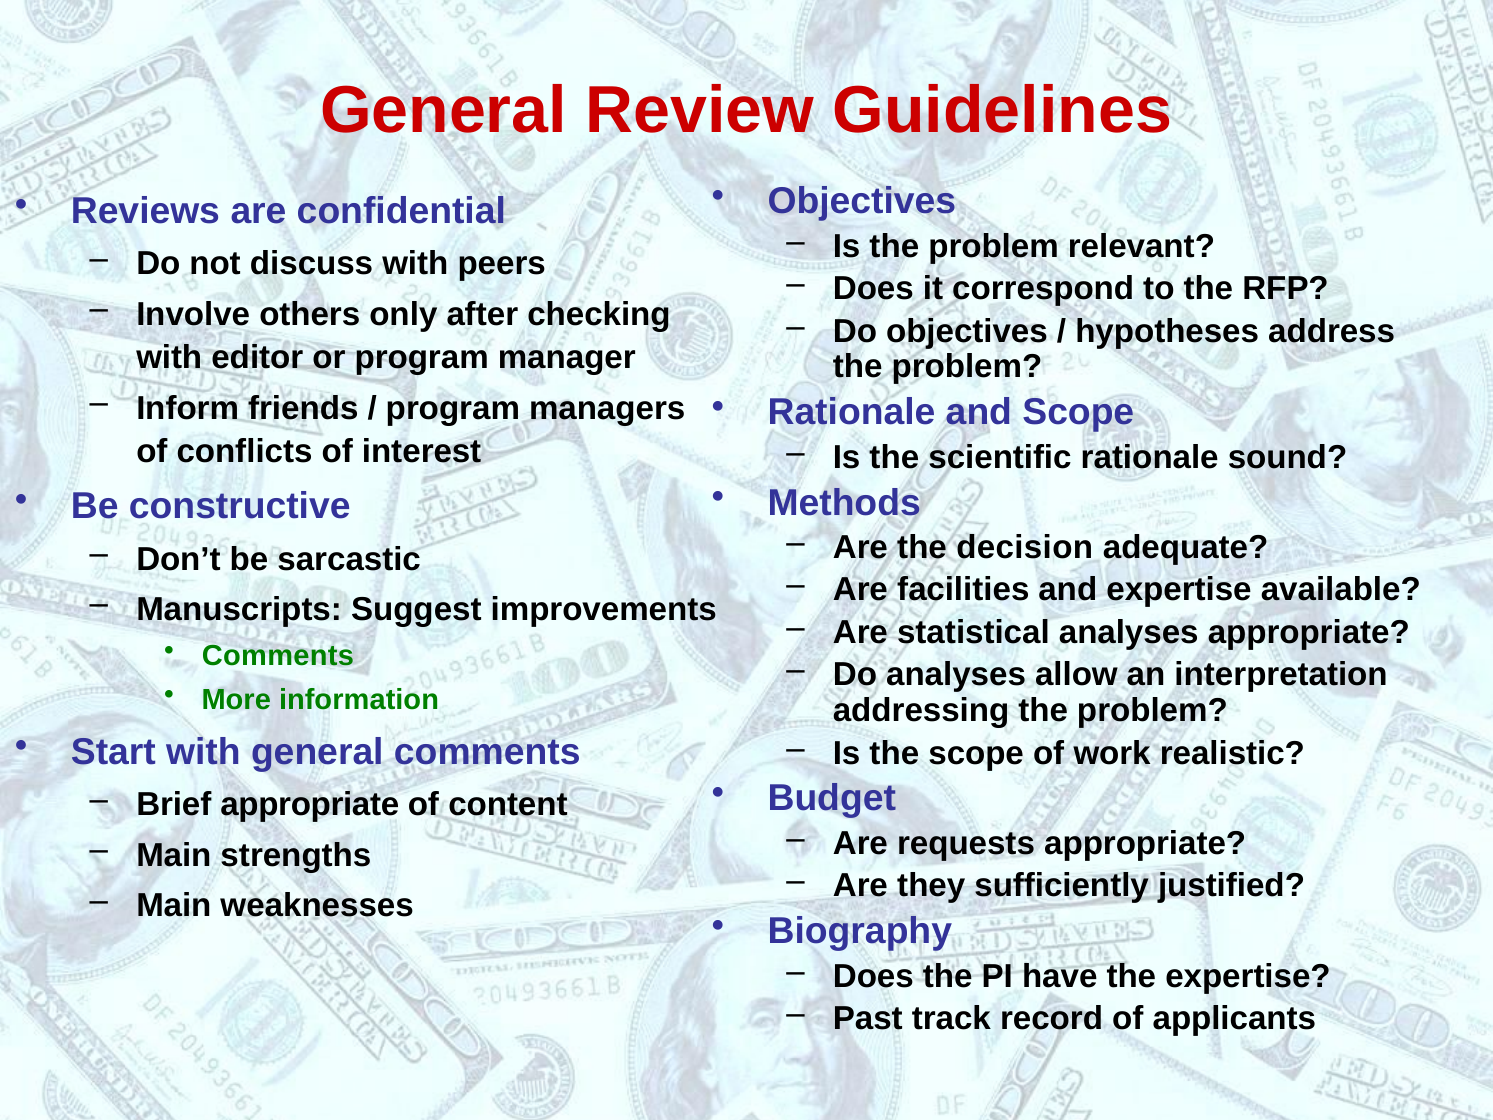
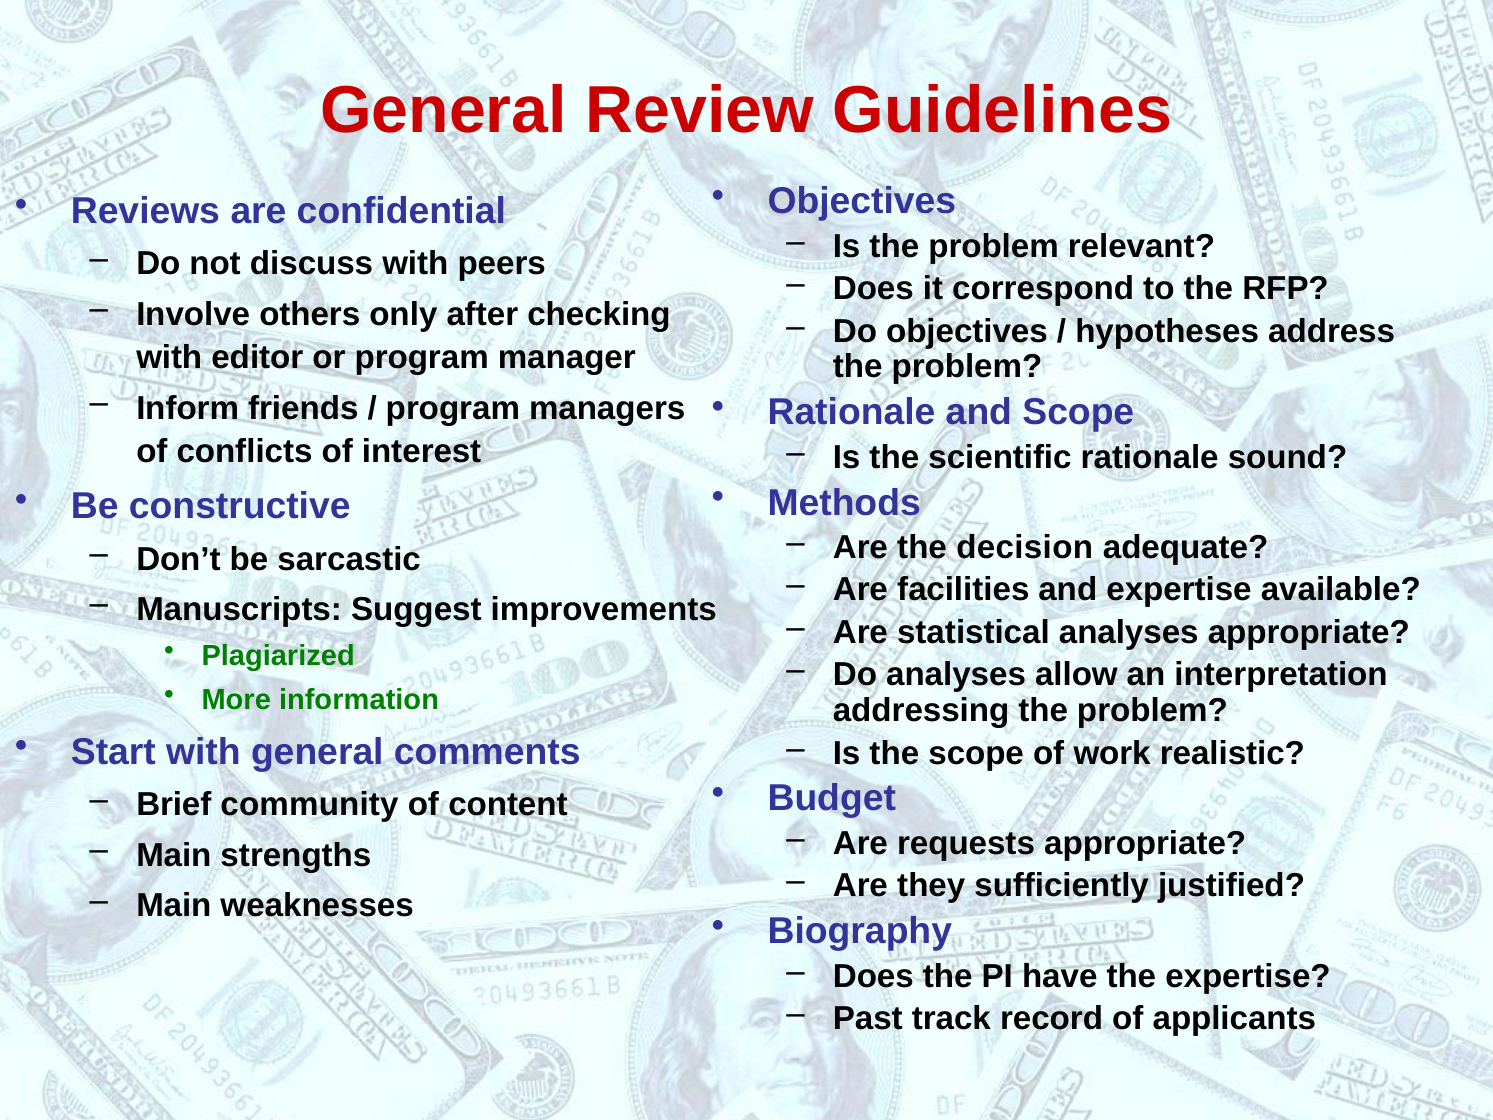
Comments: Comments -> Plagiarized (278, 656)
Brief appropriate: appropriate -> community (310, 805)
